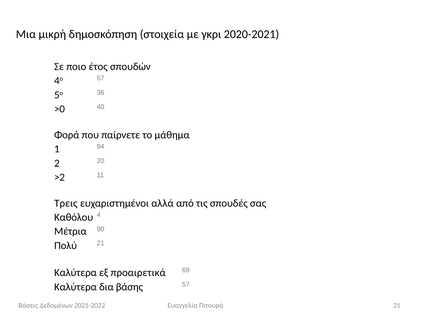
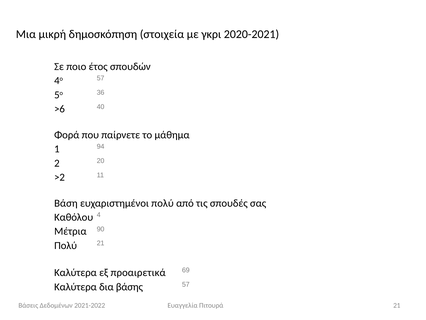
>0: >0 -> >6 (60, 109)
Τρεις: Τρεις -> Βάση (66, 203)
ευχαριστημένοι αλλά: αλλά -> πολύ (163, 203)
